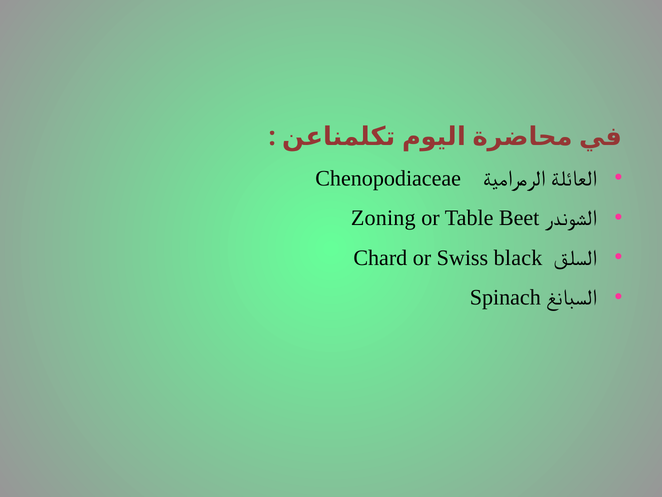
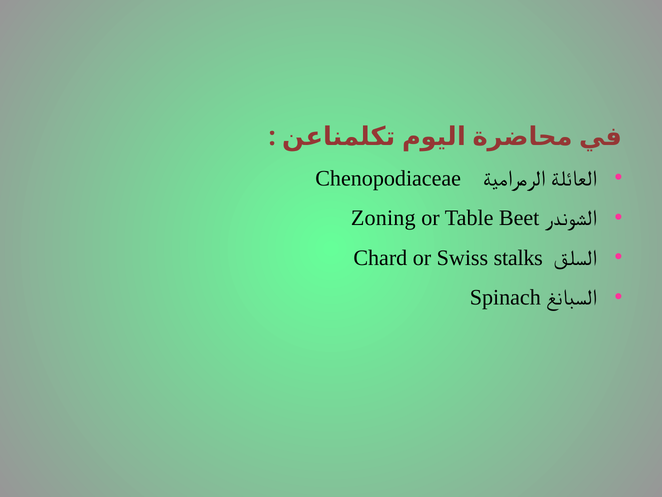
black: black -> stalks (518, 258)
